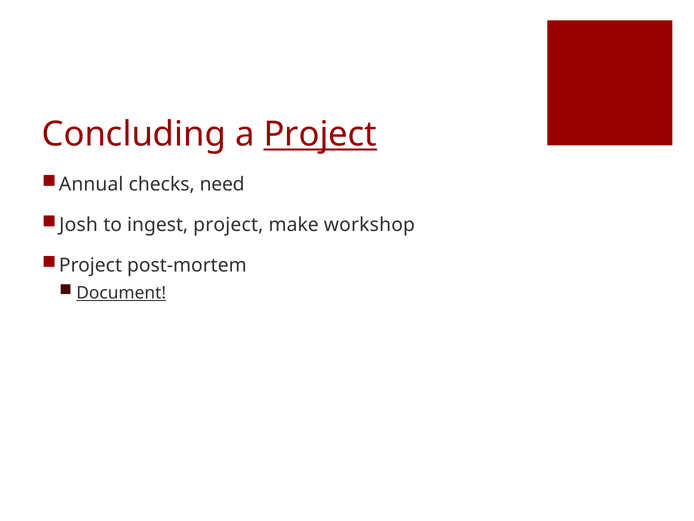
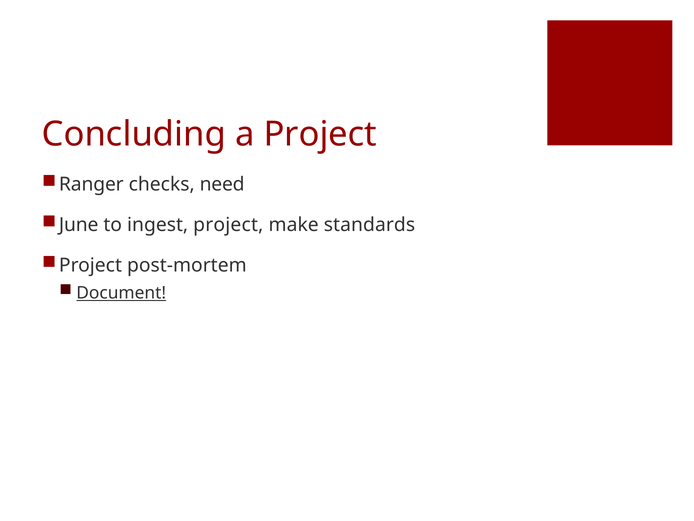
Project underline: present -> none (320, 134)
Annual: Annual -> Ranger (91, 184)
Josh: Josh -> June (79, 225)
workshop: workshop -> standards (369, 225)
